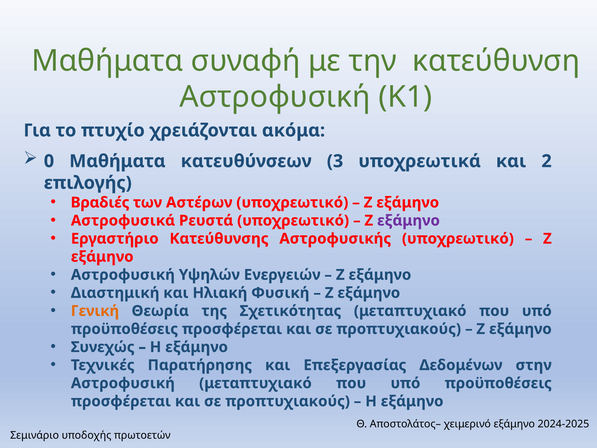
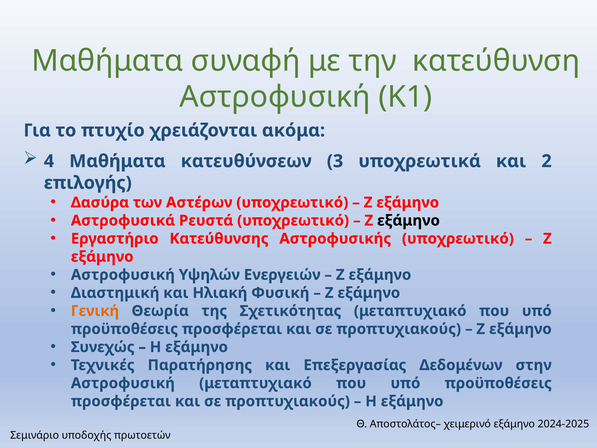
0: 0 -> 4 (49, 161)
Βραδιές: Βραδιές -> Δασύρα (100, 202)
εξάμηνο colour: purple -> black (409, 220)
